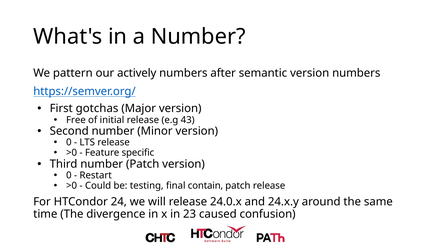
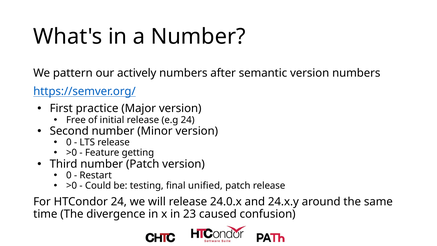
gotchas: gotchas -> practice (97, 108)
e.g 43: 43 -> 24 (188, 120)
specific: specific -> getting (138, 153)
contain: contain -> unified (205, 186)
